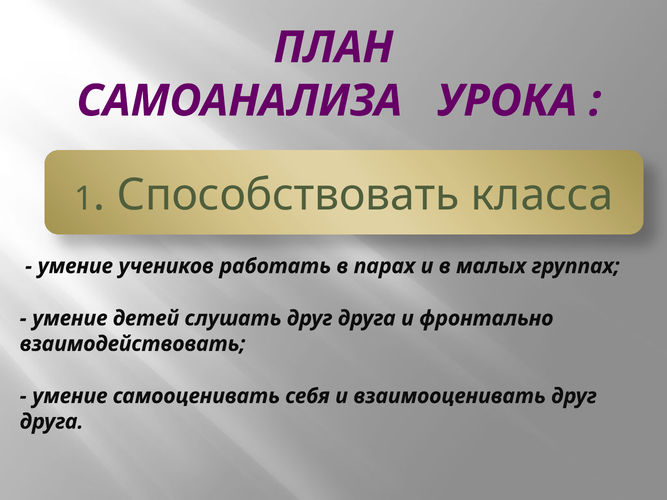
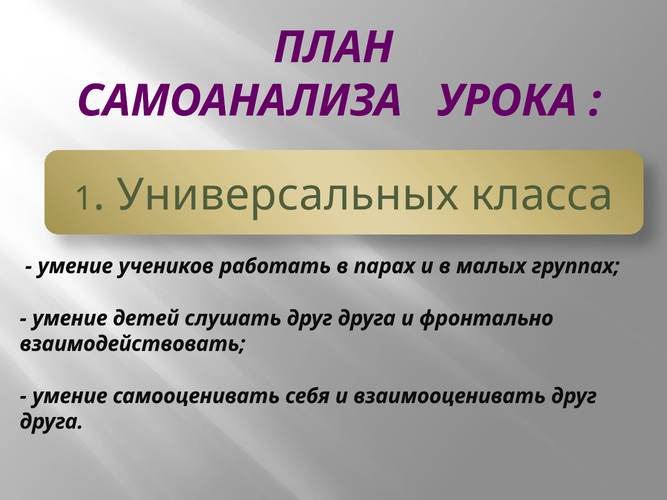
Способствовать: Способствовать -> Универсальных (288, 195)
